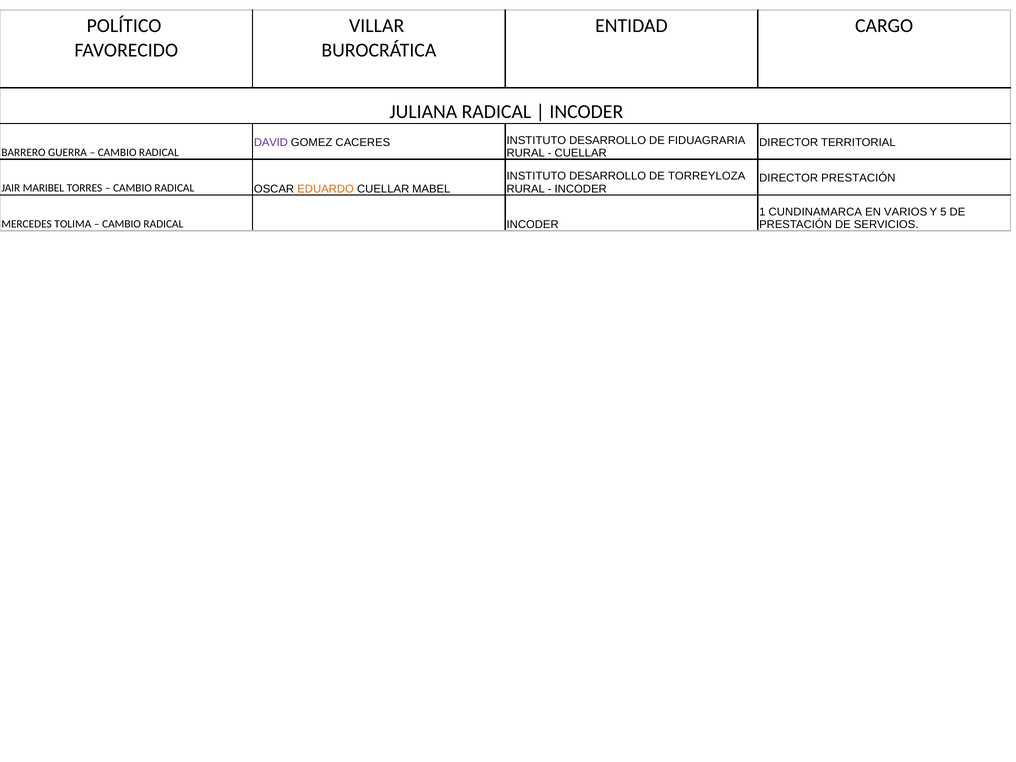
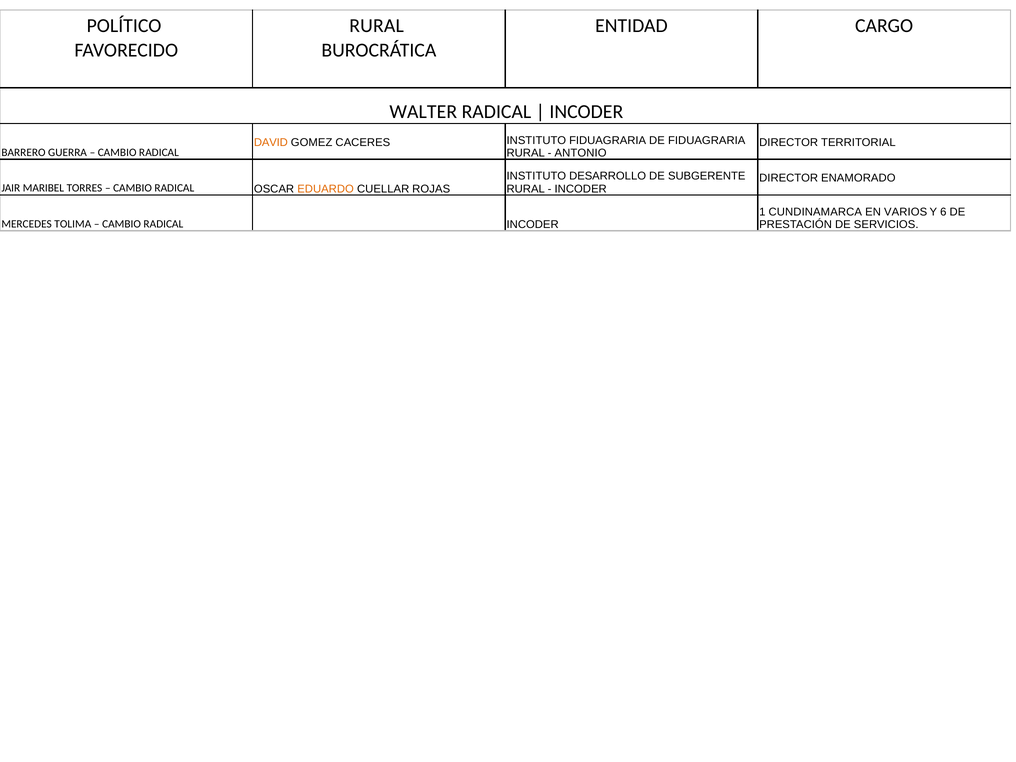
VILLAR: VILLAR -> RURAL (377, 26)
JULIANA: JULIANA -> WALTER (423, 112)
DAVID colour: purple -> orange (271, 142)
CACERES INSTITUTO DESARROLLO: DESARROLLO -> FIDUAGRARIA (608, 140)
CUELLAR: CUELLAR -> ANTONIO (581, 153)
TORREYLOZA: TORREYLOZA -> SUBGERENTE (707, 176)
DIRECTOR PRESTACIÓN: PRESTACIÓN -> ENAMORADO (858, 178)
MABEL: MABEL -> ROJAS (431, 189)
5: 5 -> 6 (943, 212)
